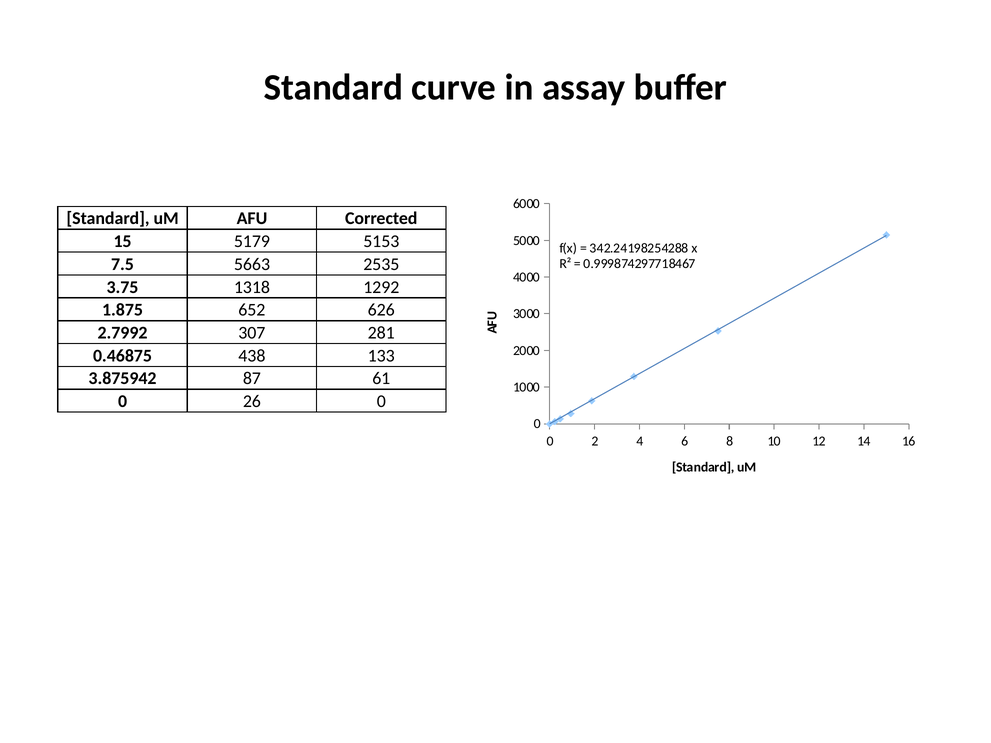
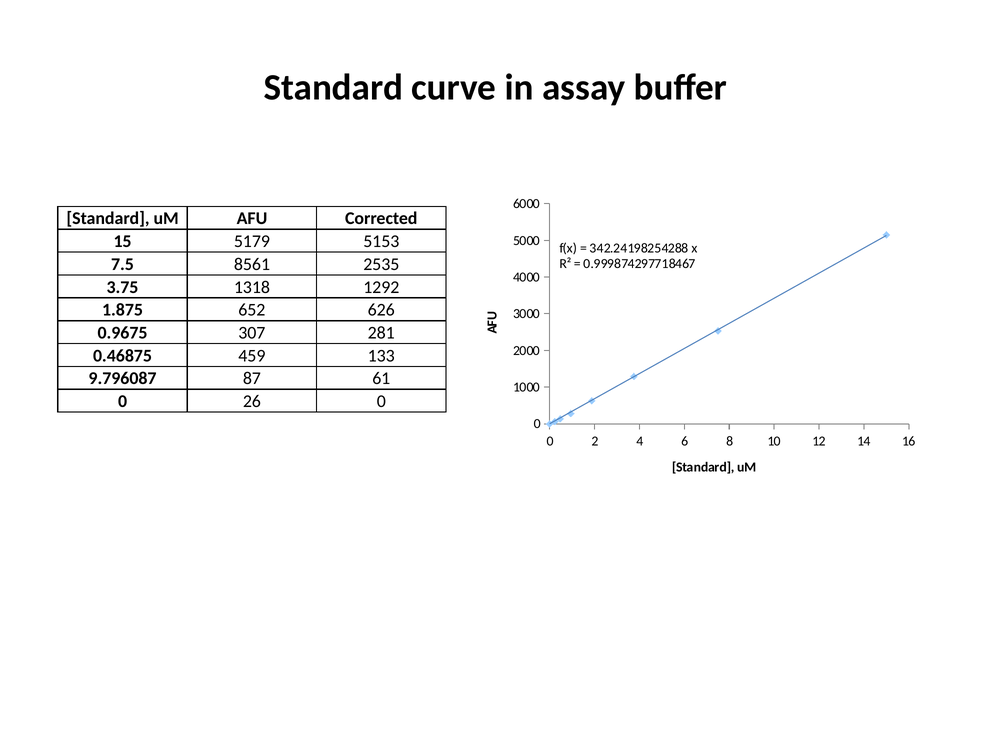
5663: 5663 -> 8561 (252, 264)
2.7992: 2.7992 -> 0.9675 (123, 333)
438: 438 -> 459 (252, 356)
3.875942: 3.875942 -> 9.796087 (123, 379)
